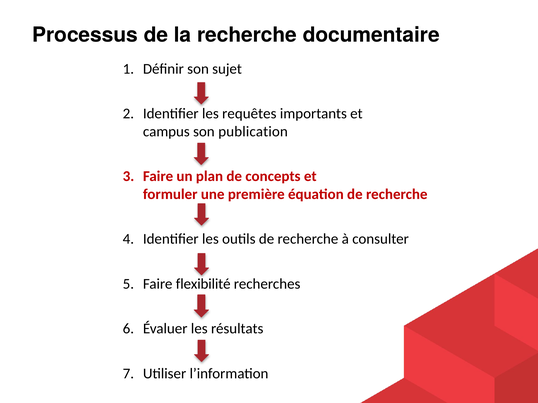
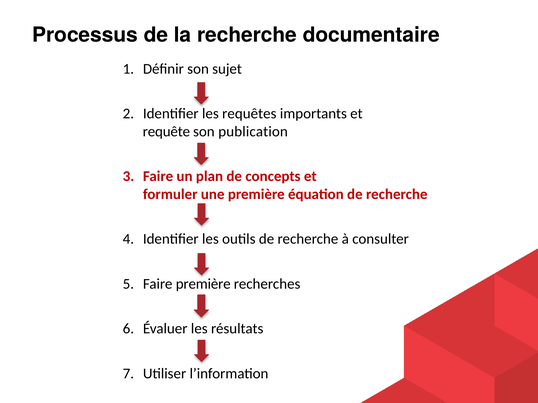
campus: campus -> requête (166, 132)
Faire flexibilité: flexibilité -> première (203, 284)
